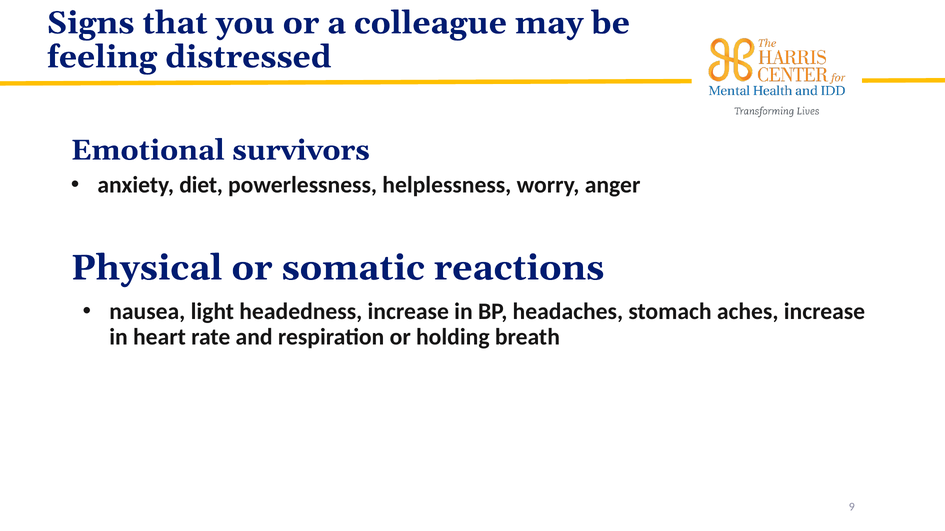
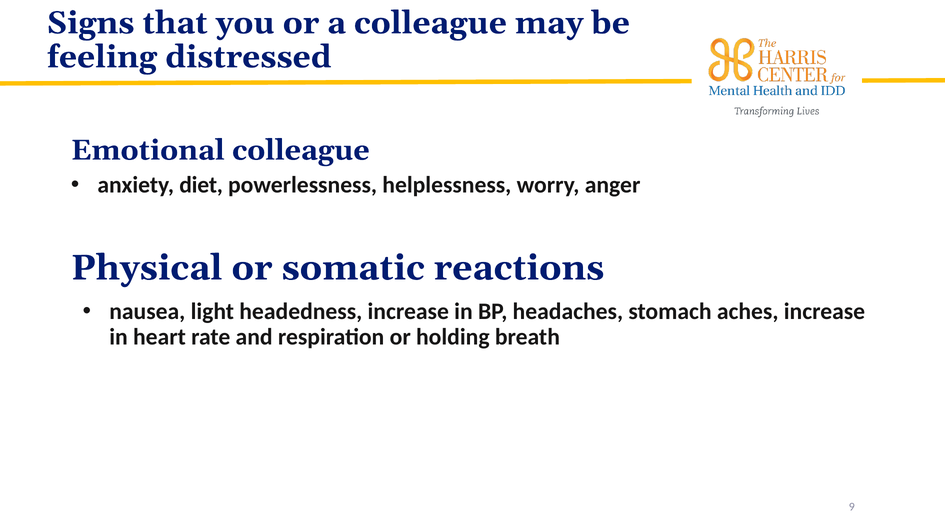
Emotional survivors: survivors -> colleague (301, 150)
